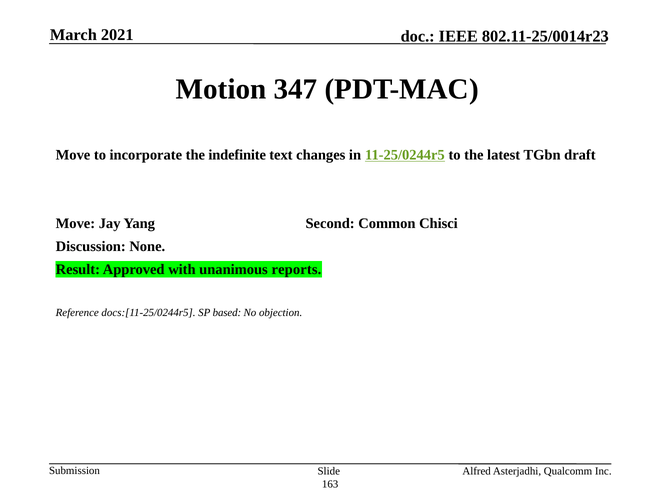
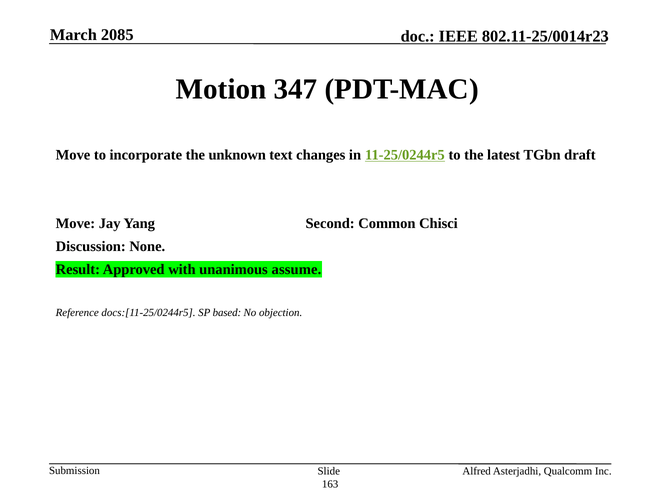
2021: 2021 -> 2085 (117, 35)
indefinite: indefinite -> unknown (237, 155)
reports: reports -> assume (296, 270)
